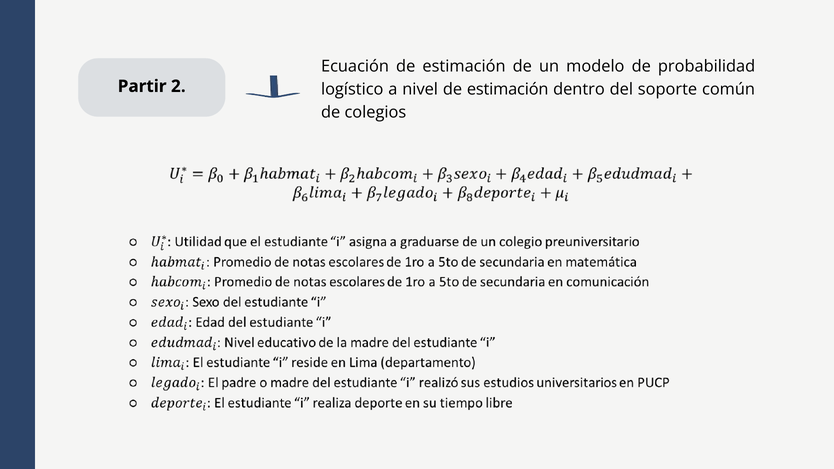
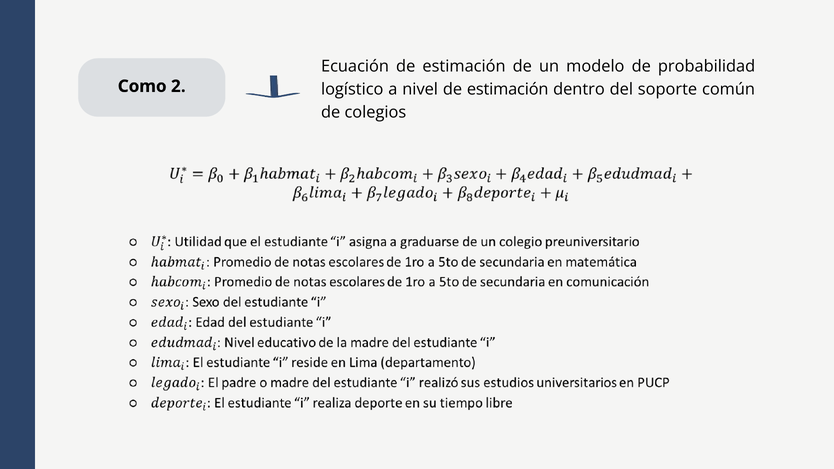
Partir: Partir -> Como (142, 86)
